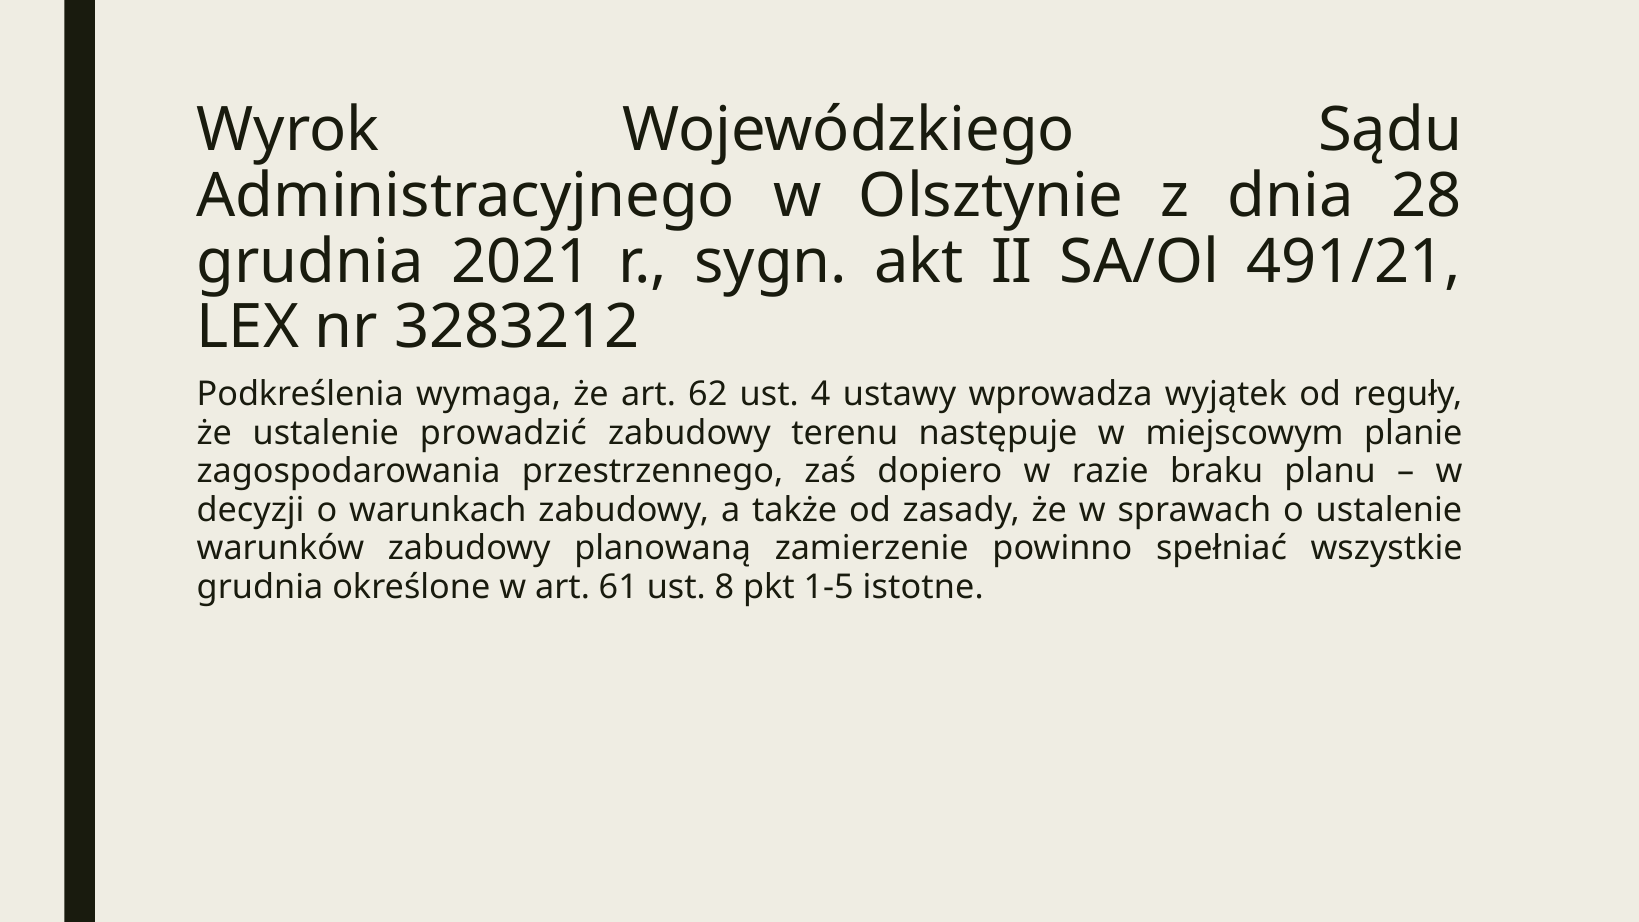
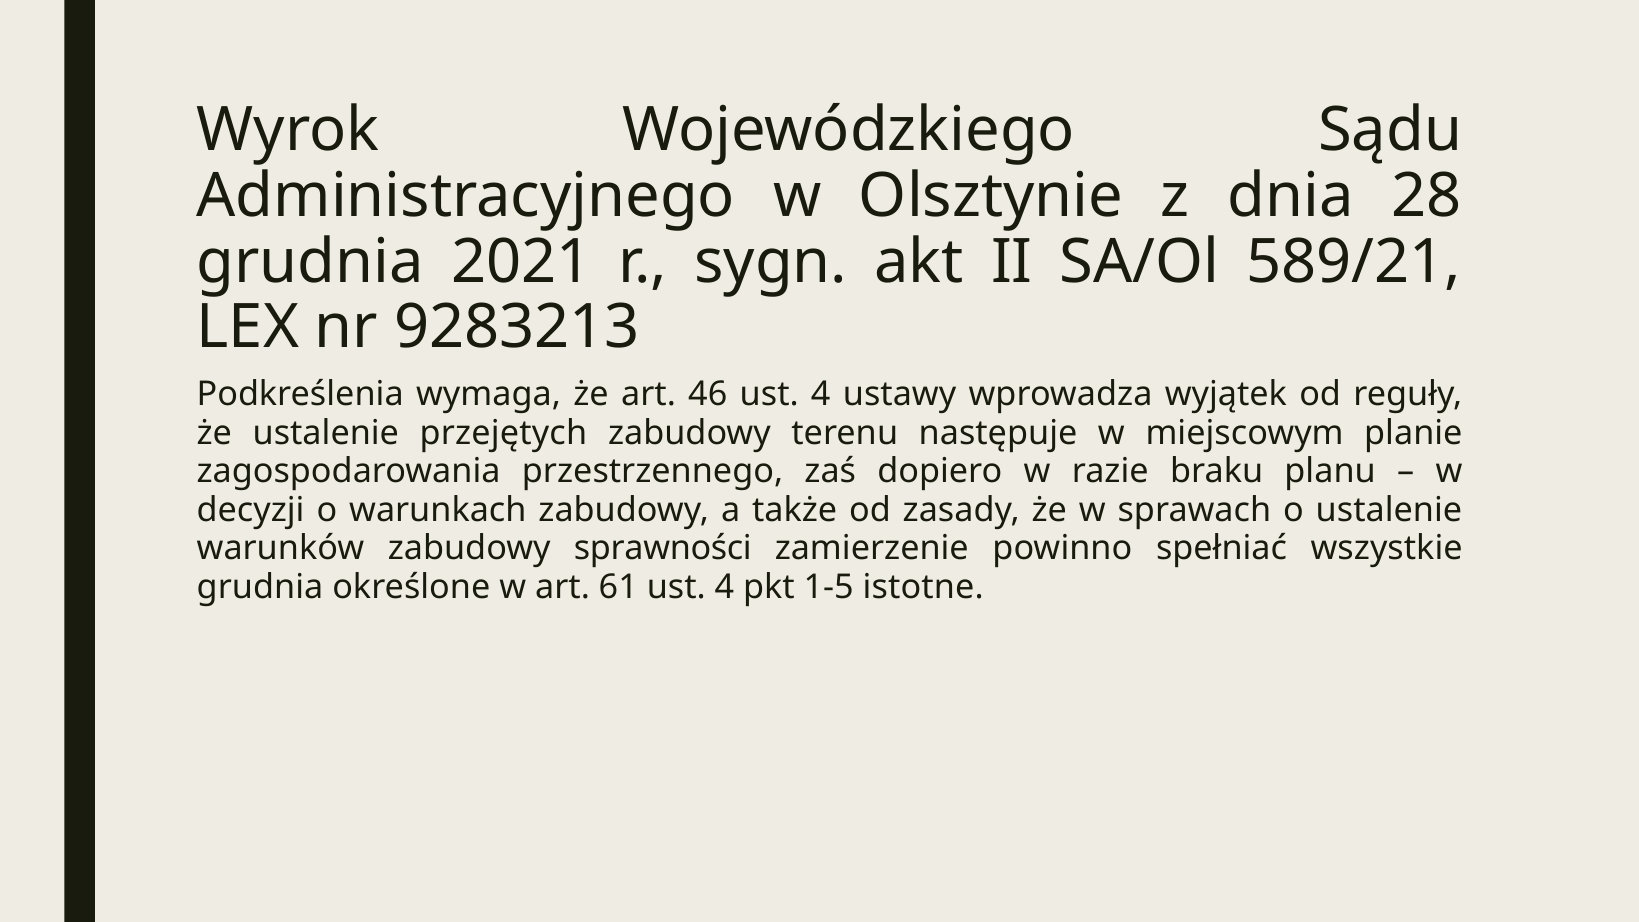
491/21: 491/21 -> 589/21 (1354, 262)
3283212: 3283212 -> 9283213 (517, 327)
62: 62 -> 46 (708, 395)
prowadzić: prowadzić -> przejętych (503, 433)
planowaną: planowaną -> sprawności (663, 549)
61 ust 8: 8 -> 4 (724, 587)
